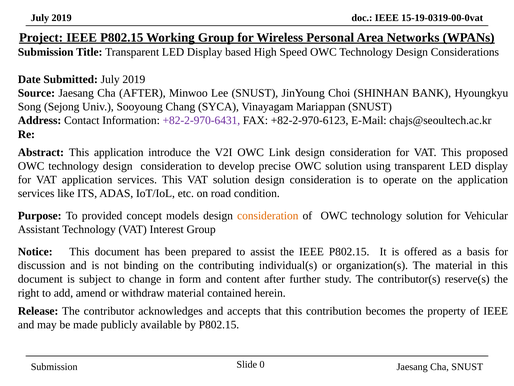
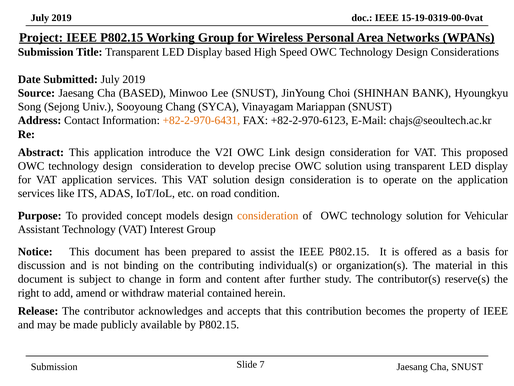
Cha AFTER: AFTER -> BASED (142, 93)
+82-2-970-6431 colour: purple -> orange (201, 120)
0: 0 -> 7 (262, 364)
